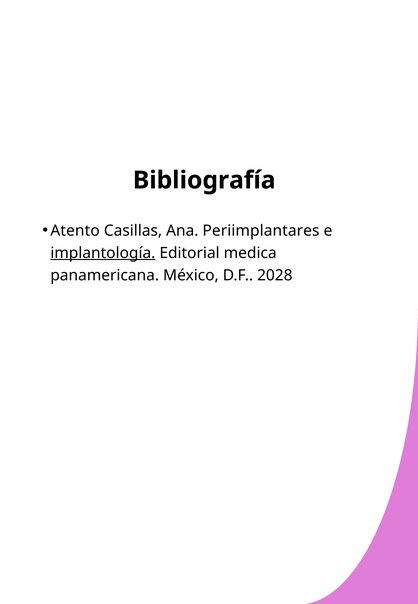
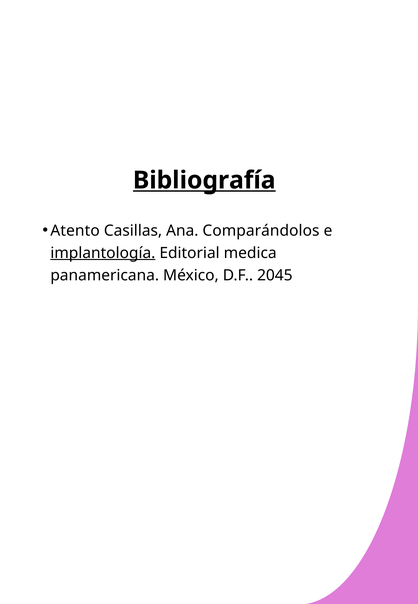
Bibliografía underline: none -> present (204, 180)
Periimplantares: Periimplantares -> Comparándolos (261, 231)
2028: 2028 -> 2045 (275, 275)
